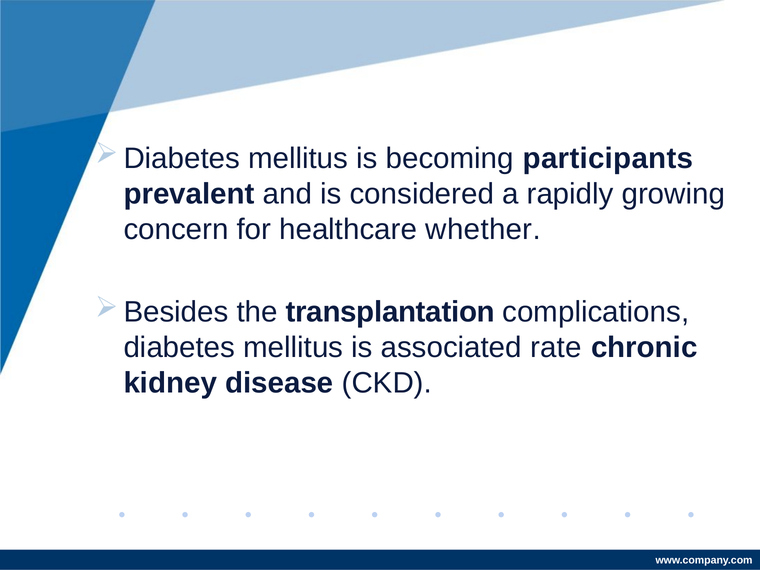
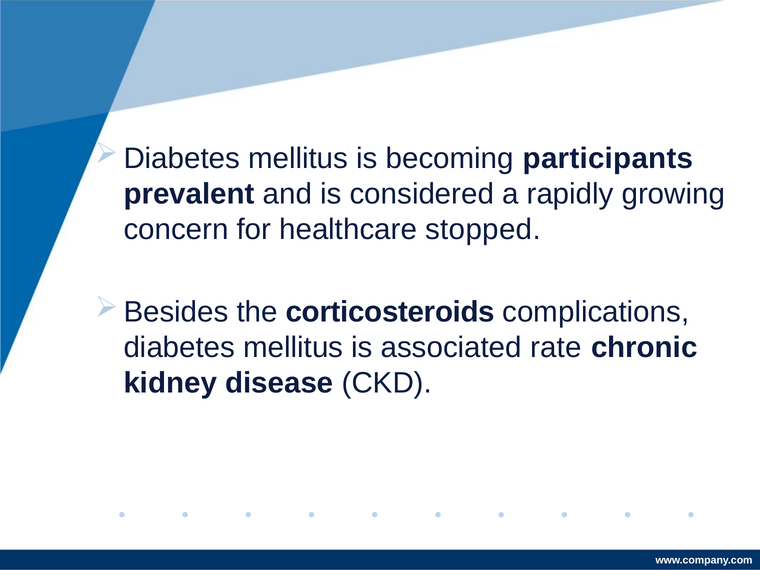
whether: whether -> stopped (483, 229)
transplantation: transplantation -> corticosteroids (390, 312)
